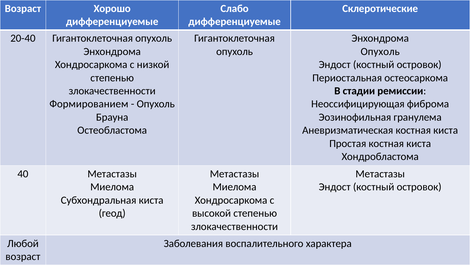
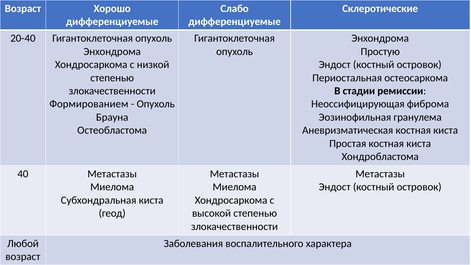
Опухоль: Опухоль -> Простую (380, 52)
